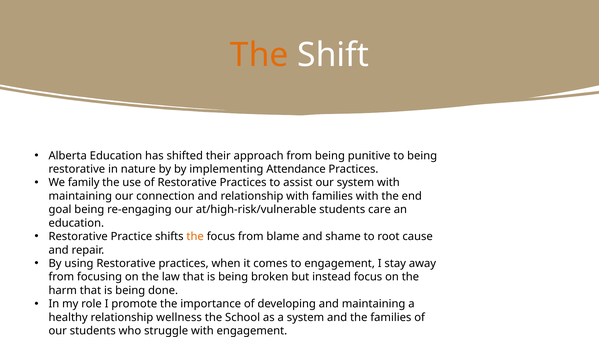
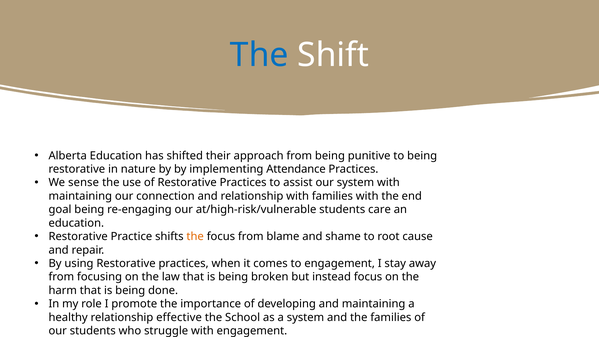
The colour: orange -> blue (259, 55)
family: family -> sense (84, 183)
wellness: wellness -> effective (179, 317)
